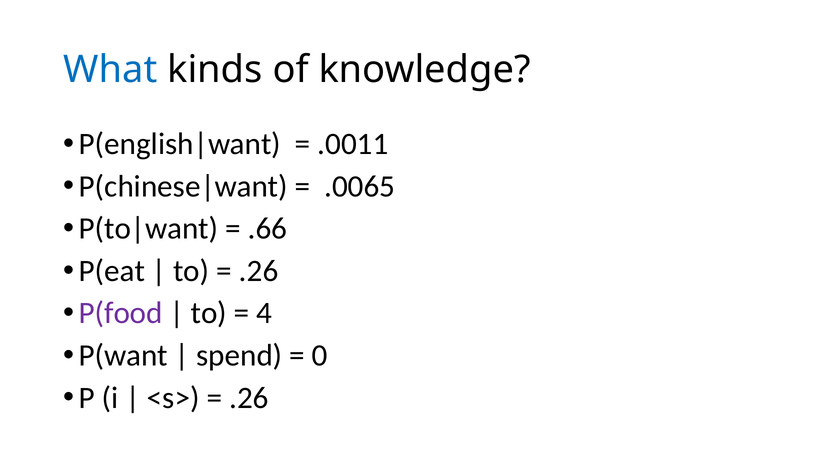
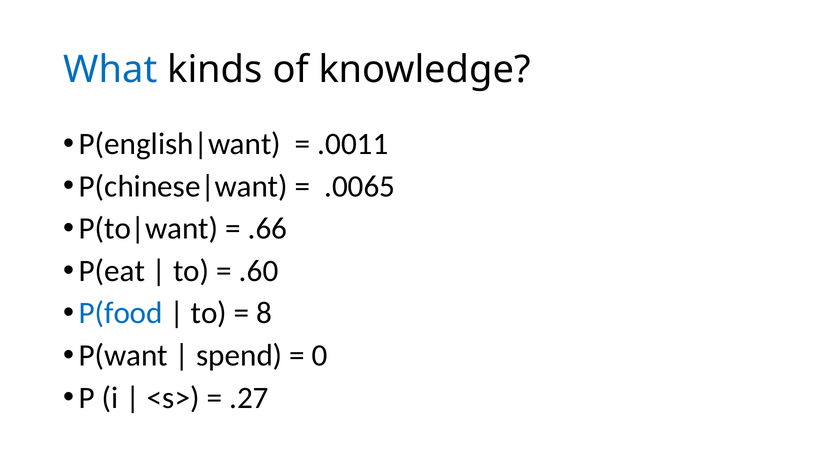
.26: .26 -> .60 (259, 271)
P(food colour: purple -> blue (121, 313)
4: 4 -> 8 (264, 313)
.26: .26 -> .27 (249, 398)
